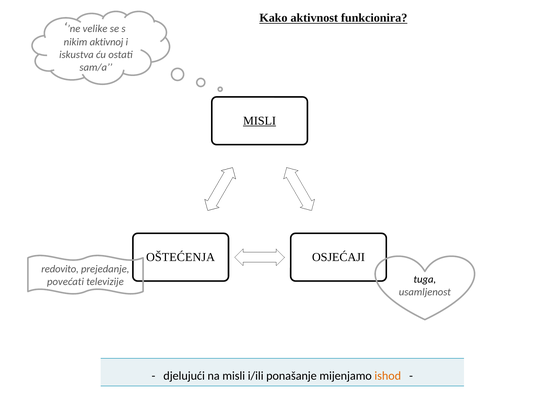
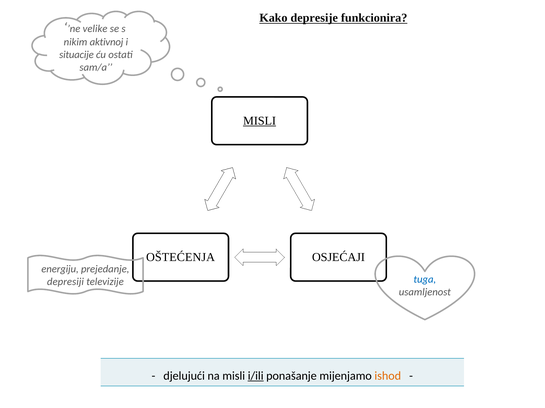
aktivnost: aktivnost -> depresije (314, 18)
iskustva: iskustva -> situacije (76, 55)
redovito: redovito -> energiju (60, 270)
tuga colour: black -> blue (425, 280)
povećati: povećati -> depresiji (65, 282)
i/ili underline: none -> present (256, 377)
